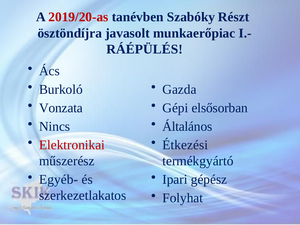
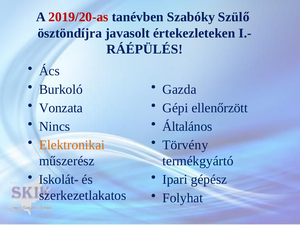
Részt: Részt -> Szülő (234, 17)
munkaerőpiac: munkaerőpiac -> értekezleteken (194, 33)
elsősorban: elsősorban -> ellenőrzött (220, 108)
Elektronikai colour: red -> orange (72, 145)
Étkezési: Étkezési -> Törvény (185, 145)
Egyéb-: Egyéb- -> Iskolát- (59, 180)
